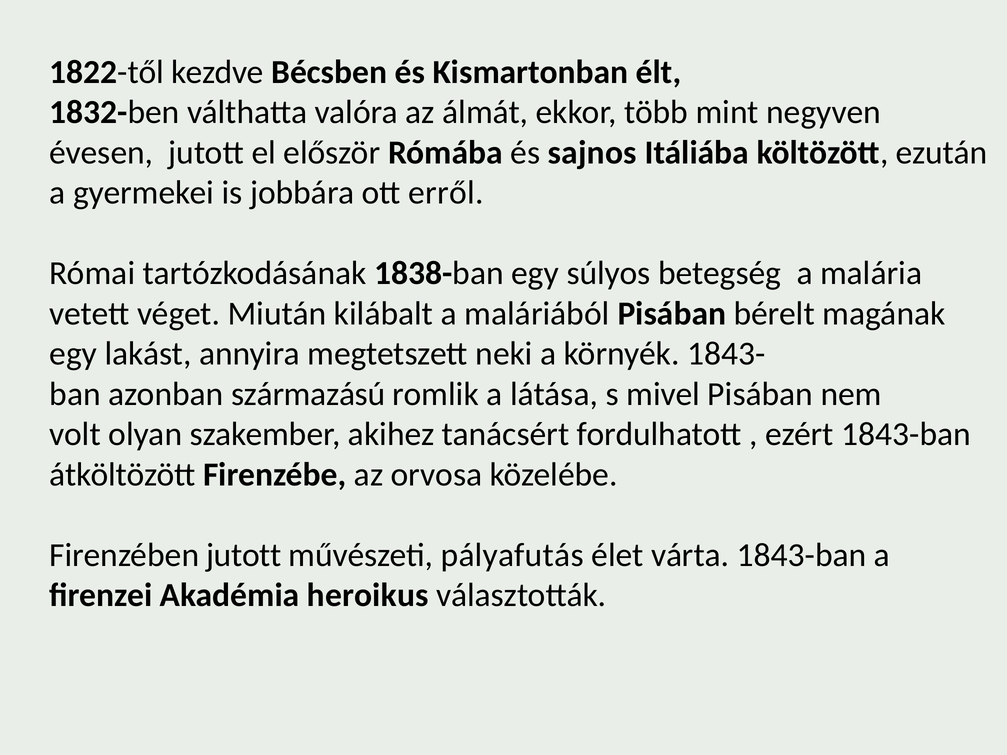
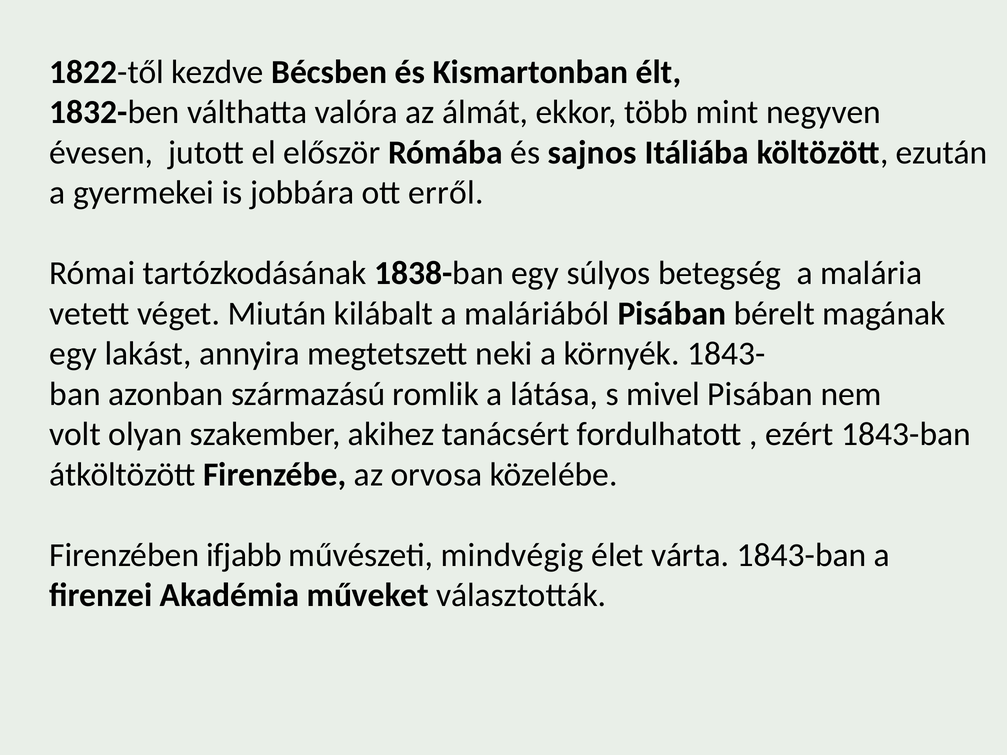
Firenzében jutott: jutott -> ifjabb (244, 555)
pályafutás: pályafutás -> mindvégig (512, 555)
heroikus: heroikus -> műveket (368, 596)
